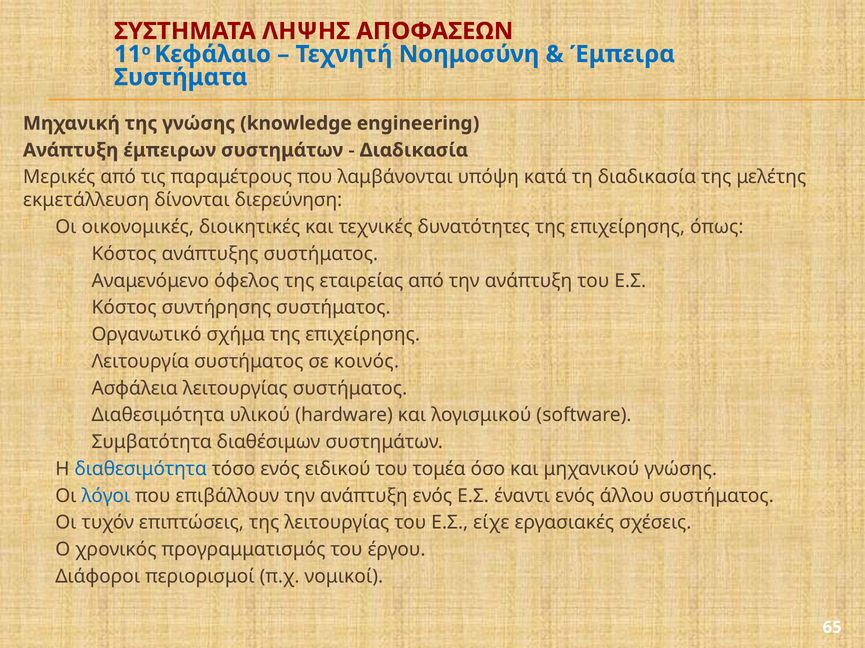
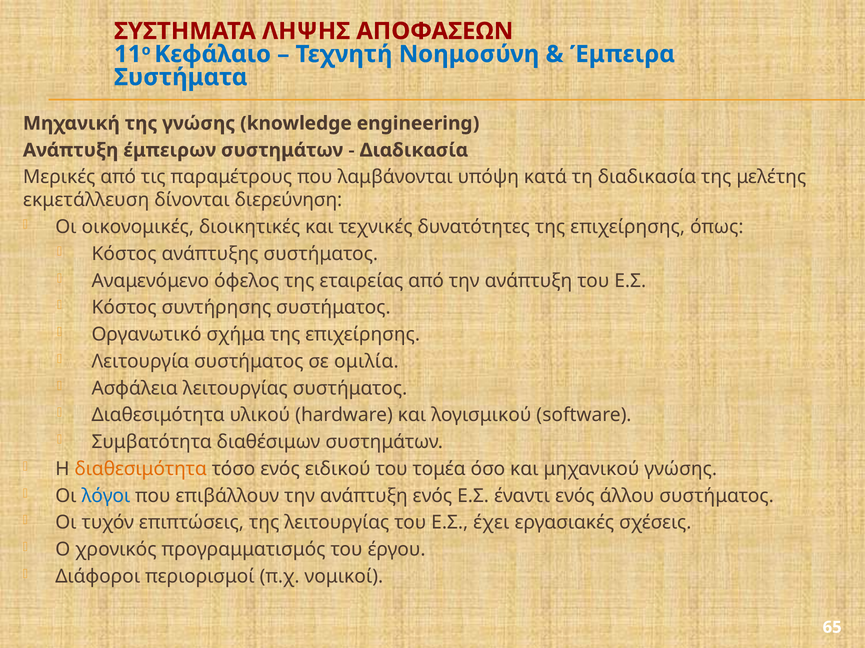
κοινός: κοινός -> ομιλία (366, 362)
διαθεσιμότητα colour: blue -> orange (141, 469)
είχε: είχε -> έχει (491, 523)
